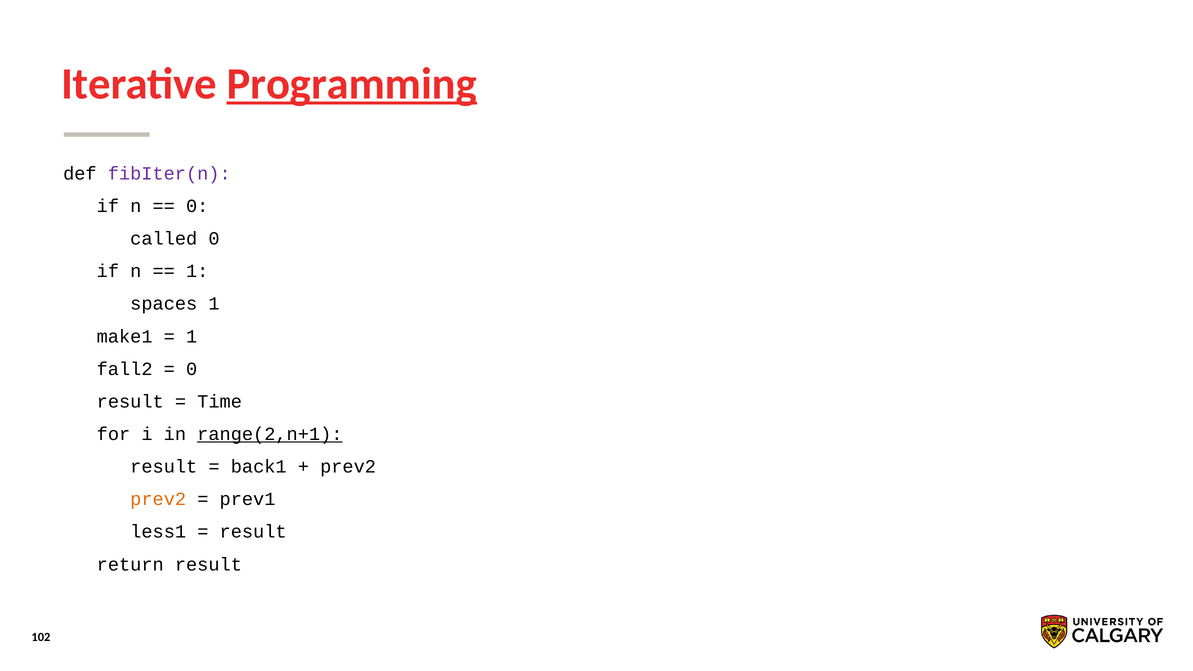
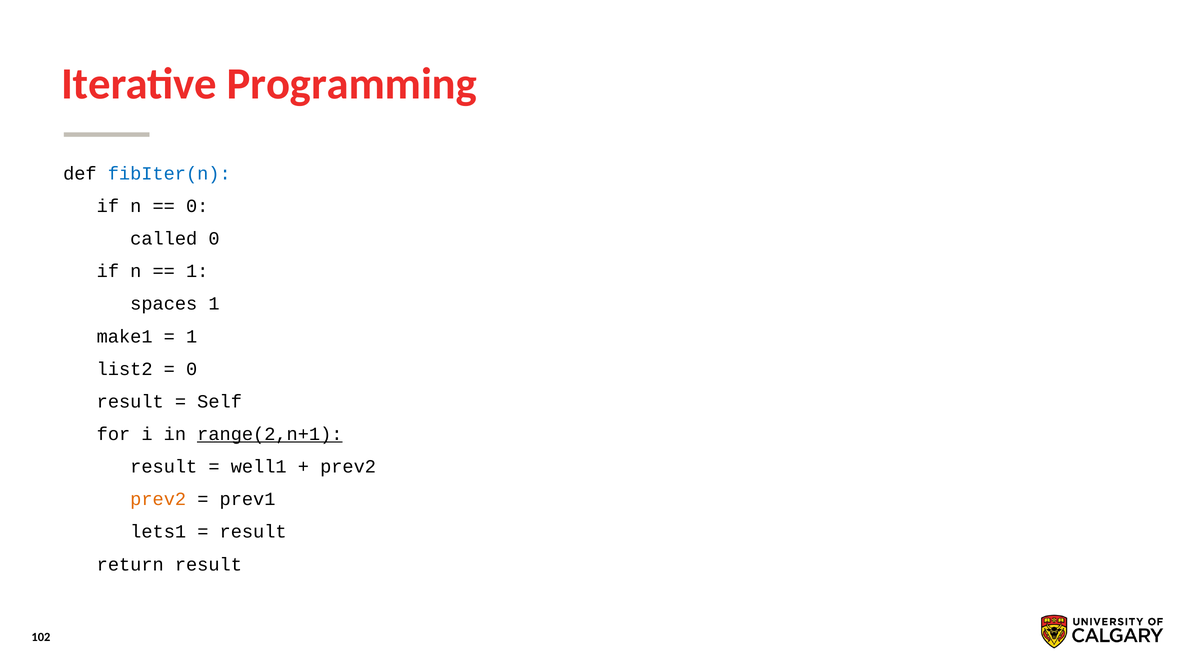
Programming underline: present -> none (352, 84)
fibIter(n colour: purple -> blue (169, 173)
fall2: fall2 -> list2 (125, 369)
Time: Time -> Self (220, 402)
back1: back1 -> well1 (259, 467)
less1: less1 -> lets1 (158, 532)
